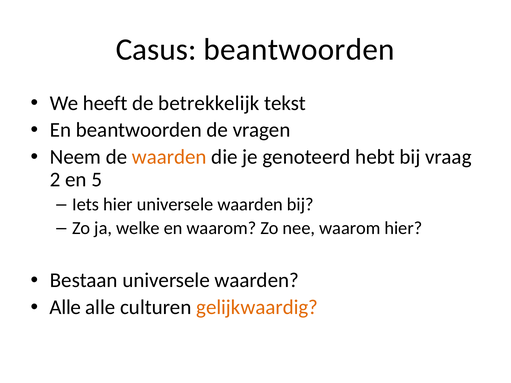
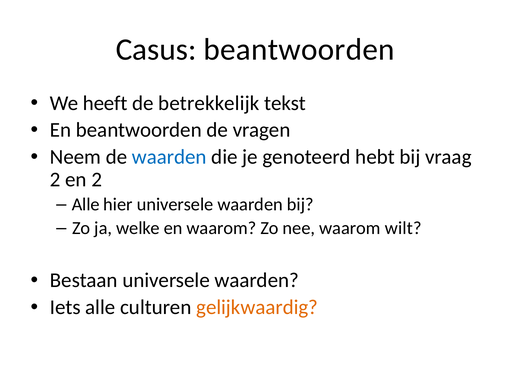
waarden colour: orange -> blue (169, 157)
en 5: 5 -> 2 (97, 180)
Iets: Iets -> Alle (86, 205)
waarom hier: hier -> wilt (403, 228)
Alle: Alle -> Iets (65, 307)
